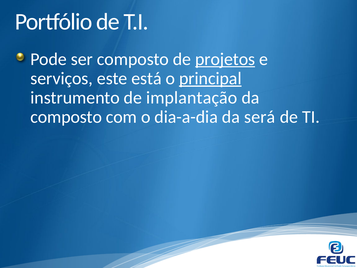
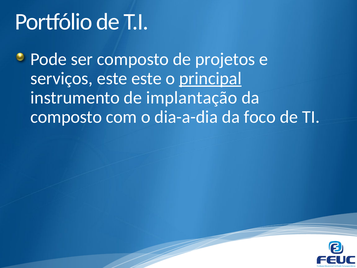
projetos underline: present -> none (225, 59)
este está: está -> este (146, 78)
será: será -> foco (260, 117)
